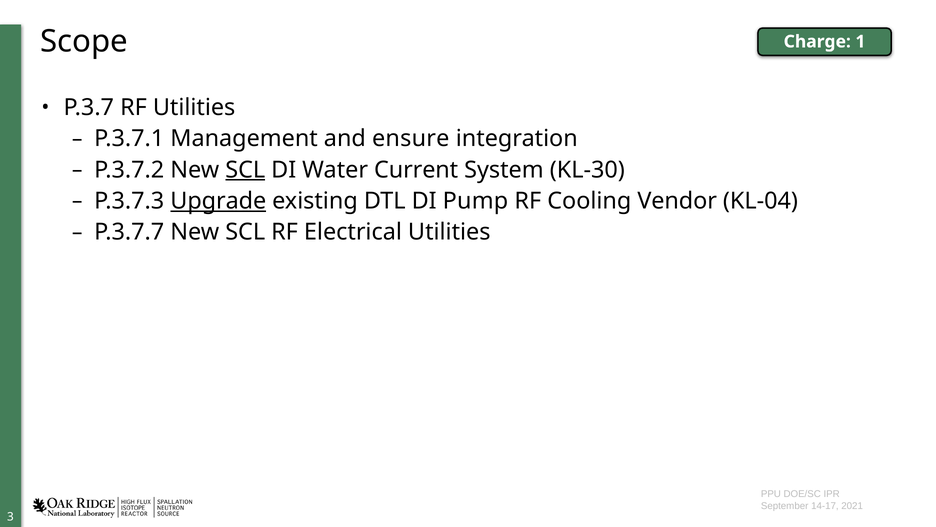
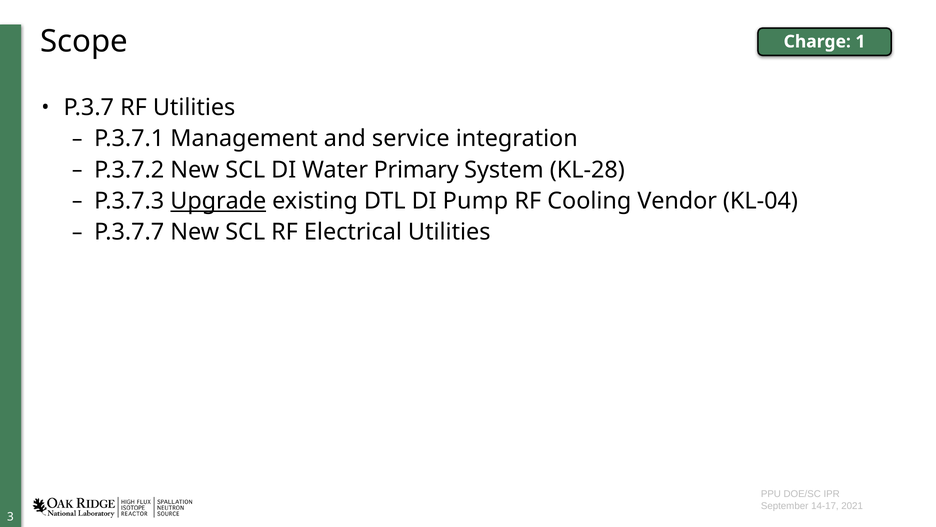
ensure: ensure -> service (411, 139)
SCL underline: present -> none (245, 170)
Current: Current -> Primary (416, 170)
KL-30: KL-30 -> KL-28 (587, 170)
